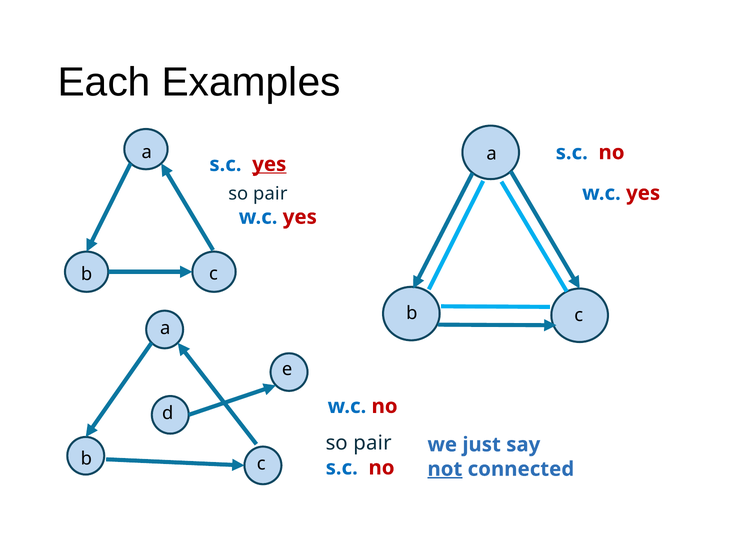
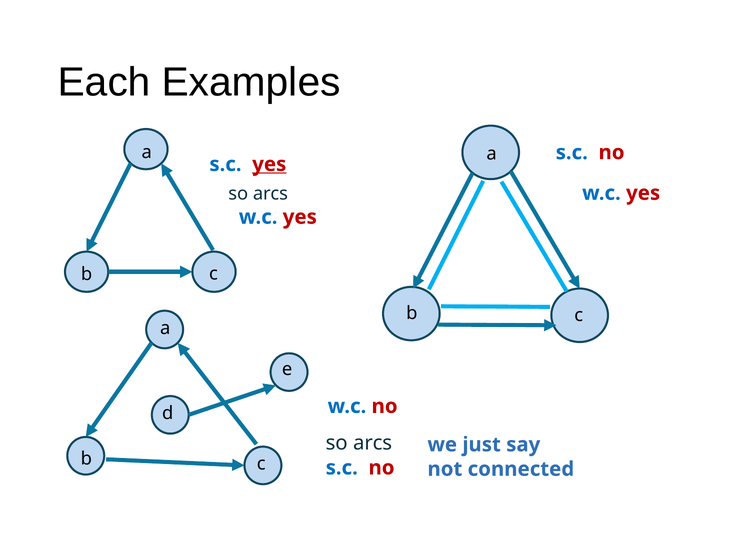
pair: pair -> arcs (270, 194)
pair: pair -> arcs (373, 444)
not underline: present -> none (445, 470)
